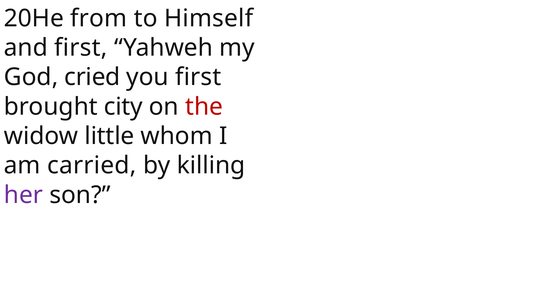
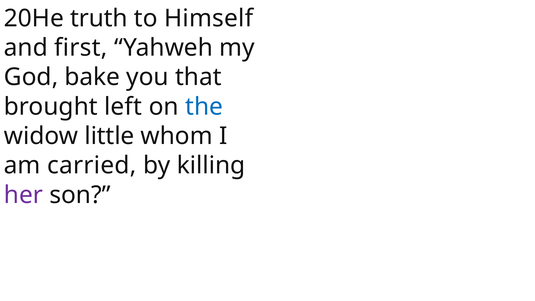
from: from -> truth (99, 18)
cried: cried -> bake (92, 77)
you first: first -> that (198, 77)
city: city -> left (123, 107)
the colour: red -> blue (204, 107)
